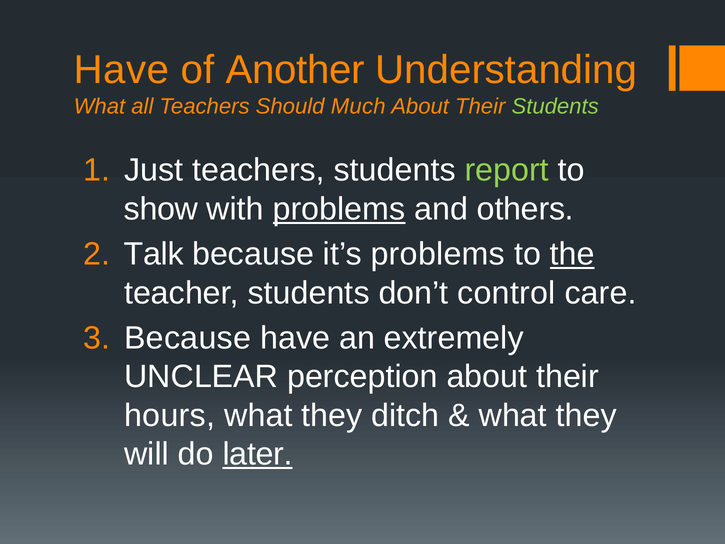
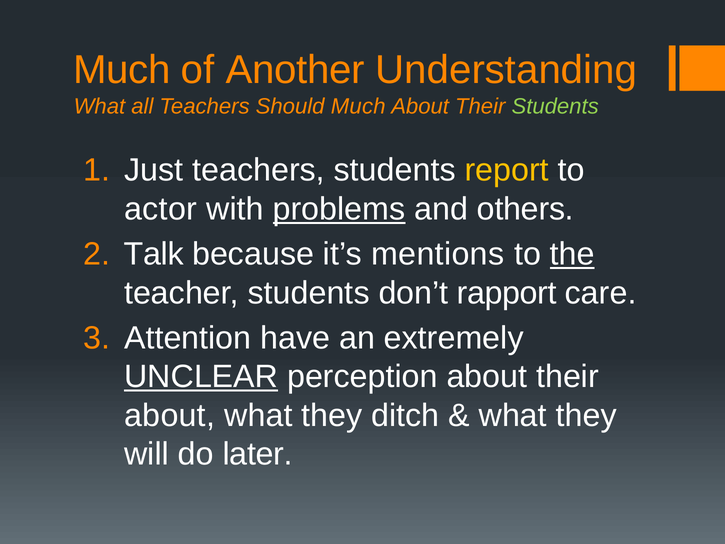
Have: Have -> Much (122, 70)
report colour: light green -> yellow (507, 170)
show: show -> actor (161, 209)
it’s problems: problems -> mentions (438, 254)
control: control -> rapport (507, 293)
Because: Because -> Attention (188, 338)
UNCLEAR underline: none -> present (201, 377)
hours: hours -> about (170, 415)
later underline: present -> none (258, 454)
